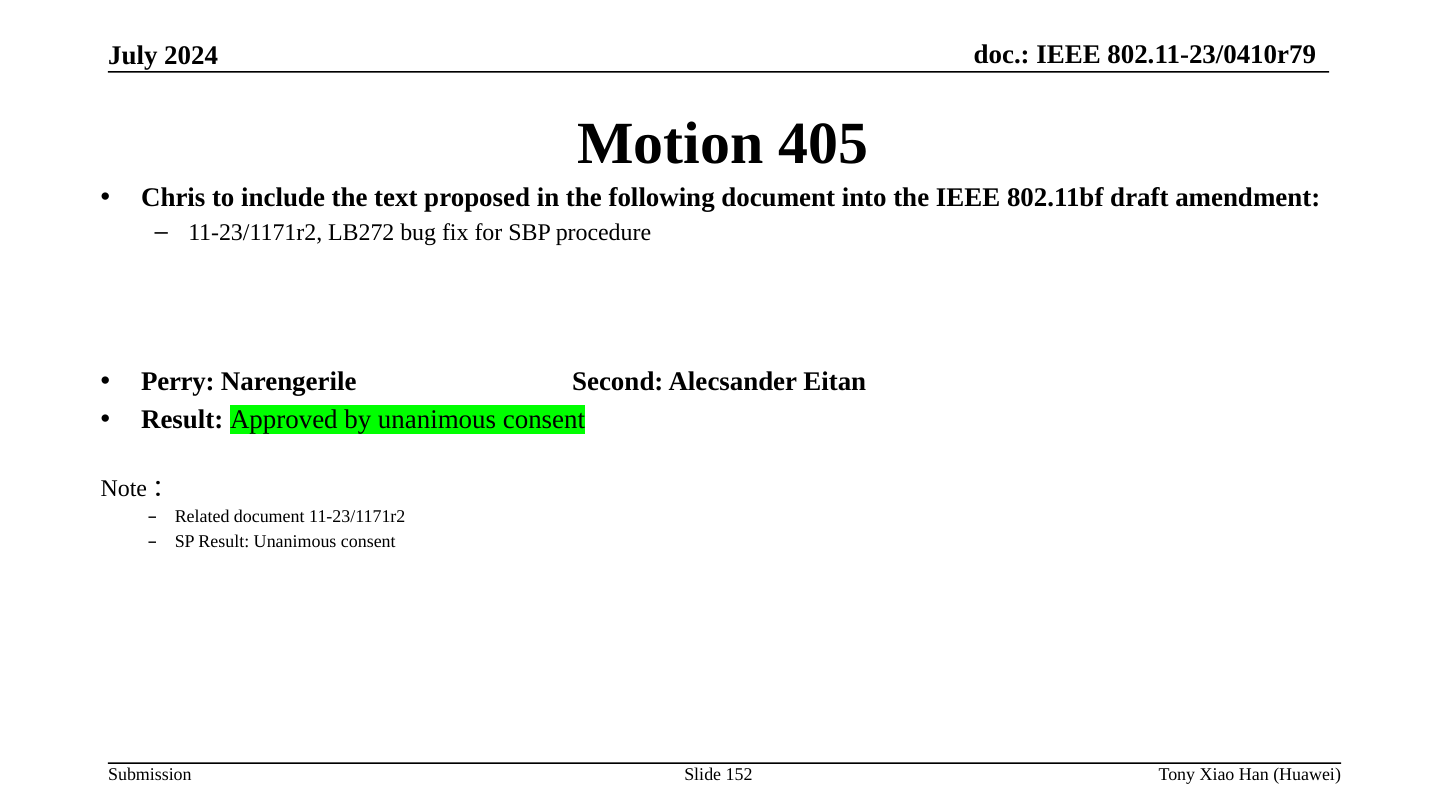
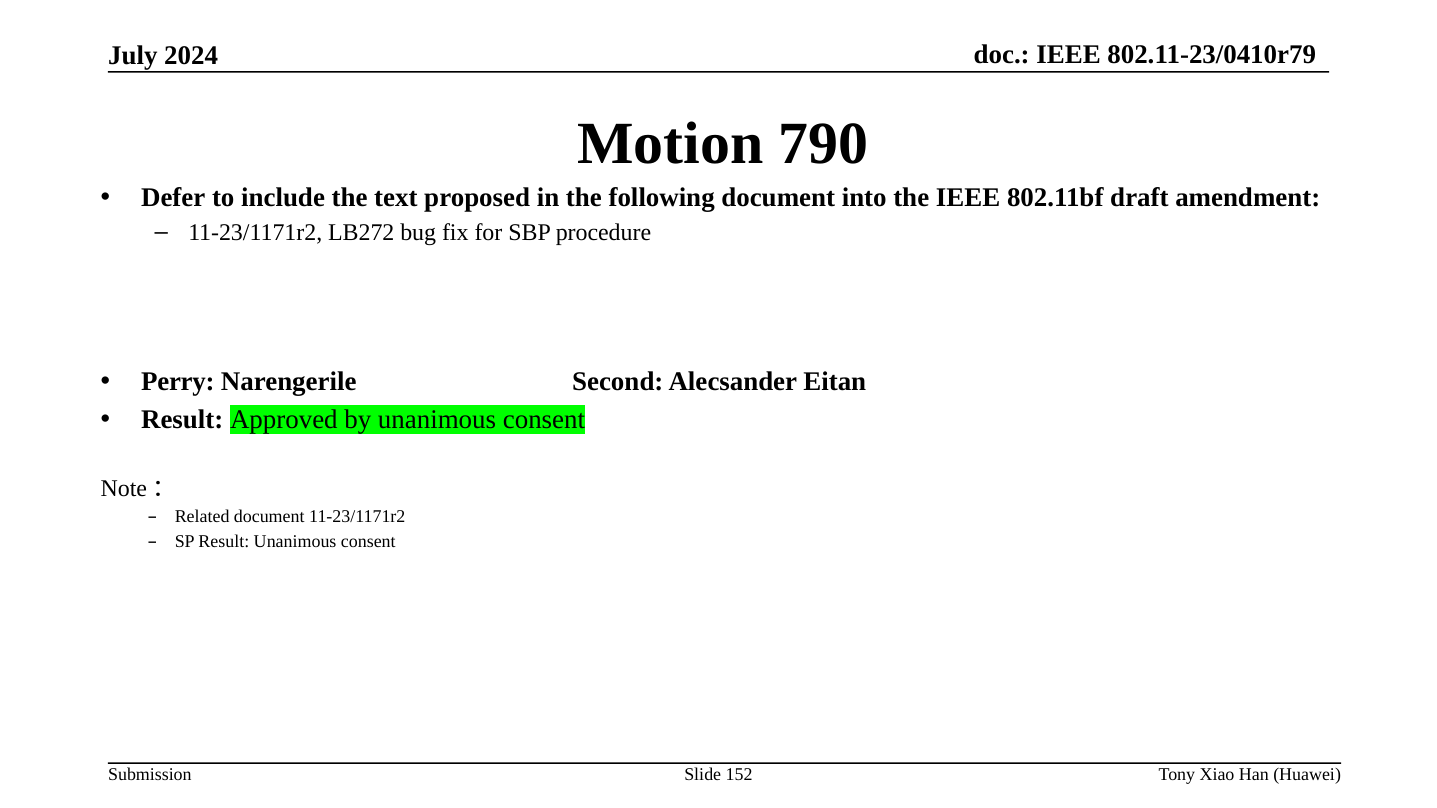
405: 405 -> 790 (823, 144)
Chris: Chris -> Defer (173, 198)
